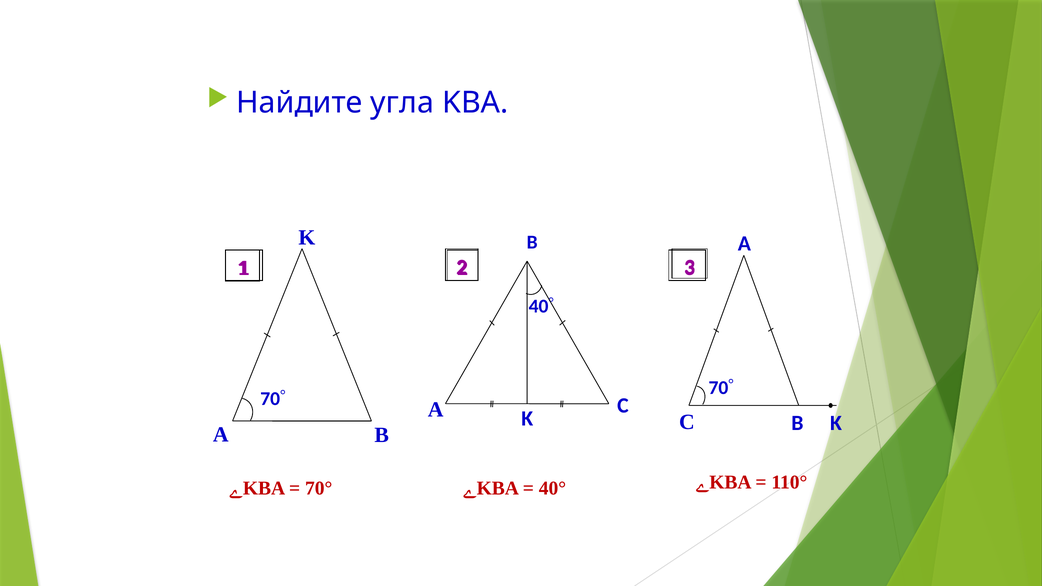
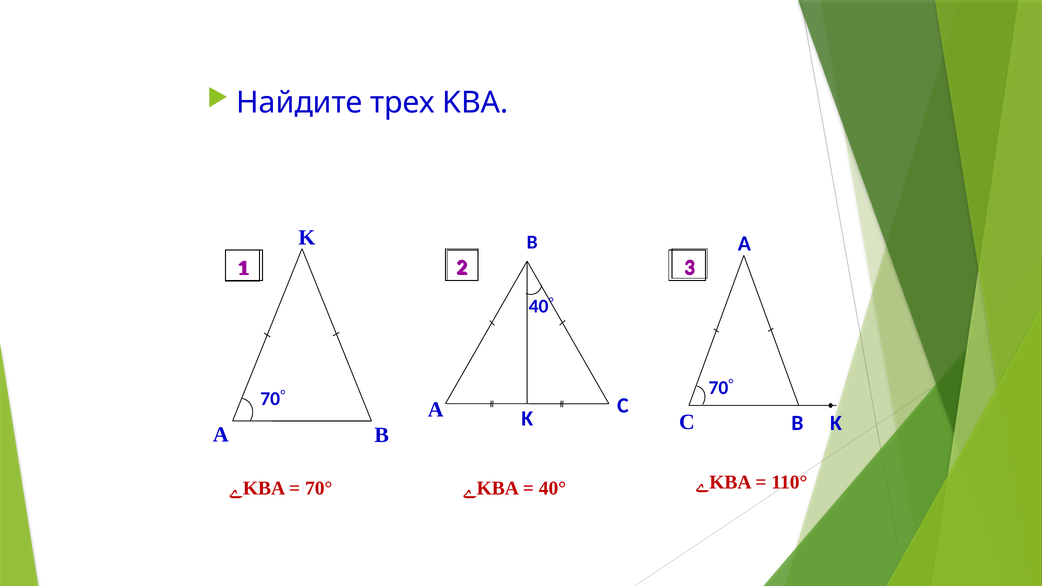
угла: угла -> трех (402, 103)
